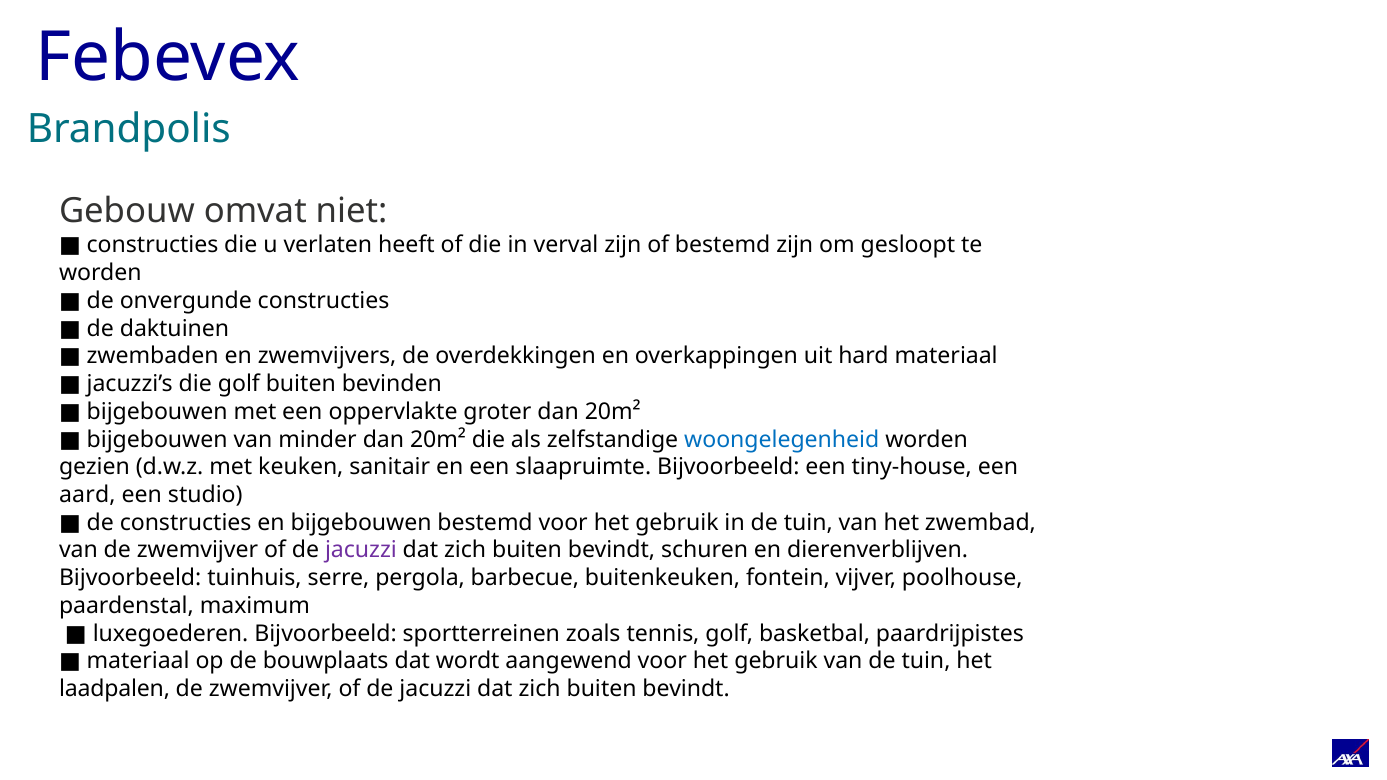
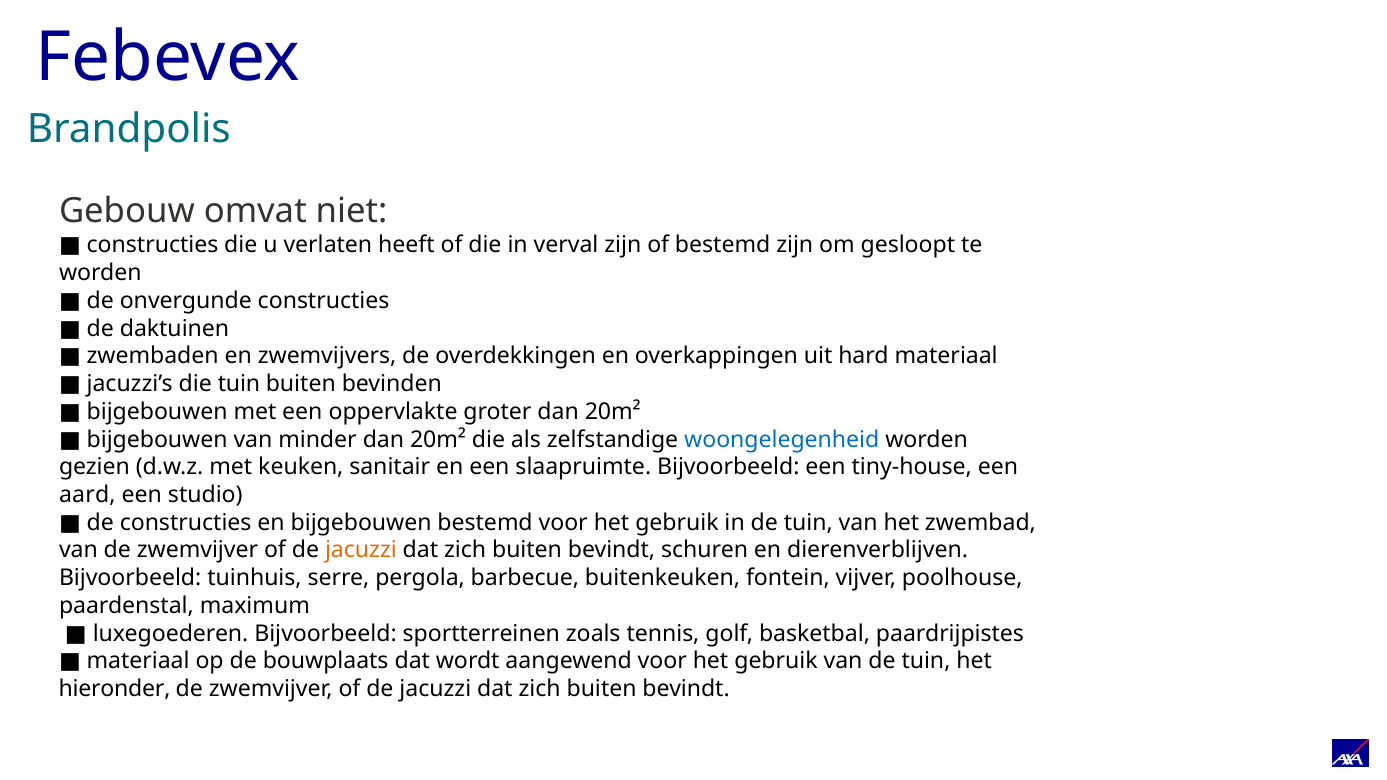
die golf: golf -> tuin (239, 384)
jacuzzi colour: purple -> orange (361, 550)
laadpalen: laadpalen -> hieronder (115, 689)
